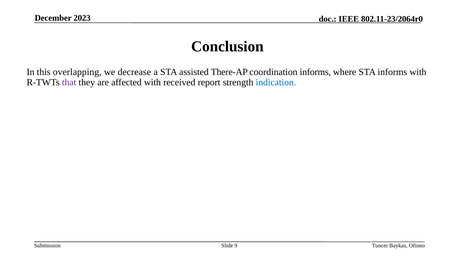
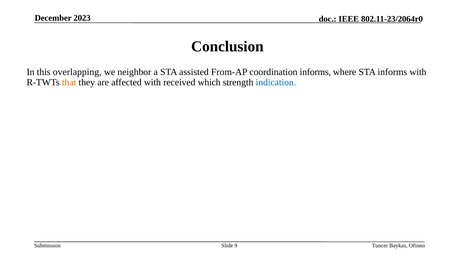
decrease: decrease -> neighbor (134, 72)
There-AP: There-AP -> From-AP (229, 72)
that colour: purple -> orange (69, 82)
report: report -> which (209, 82)
